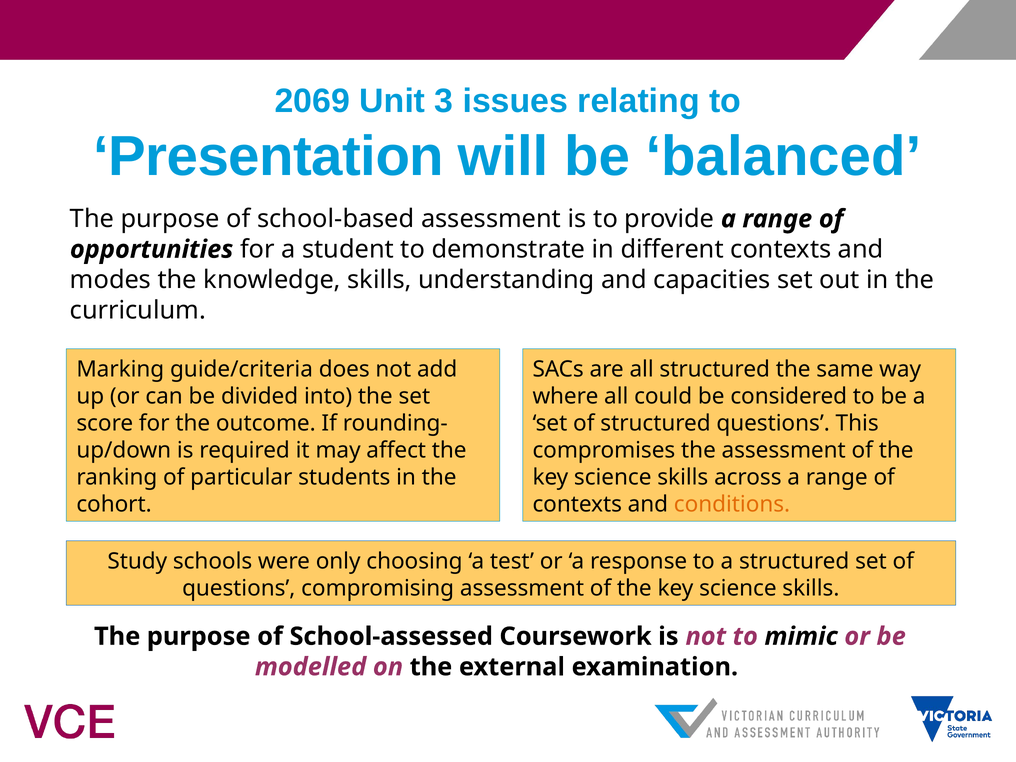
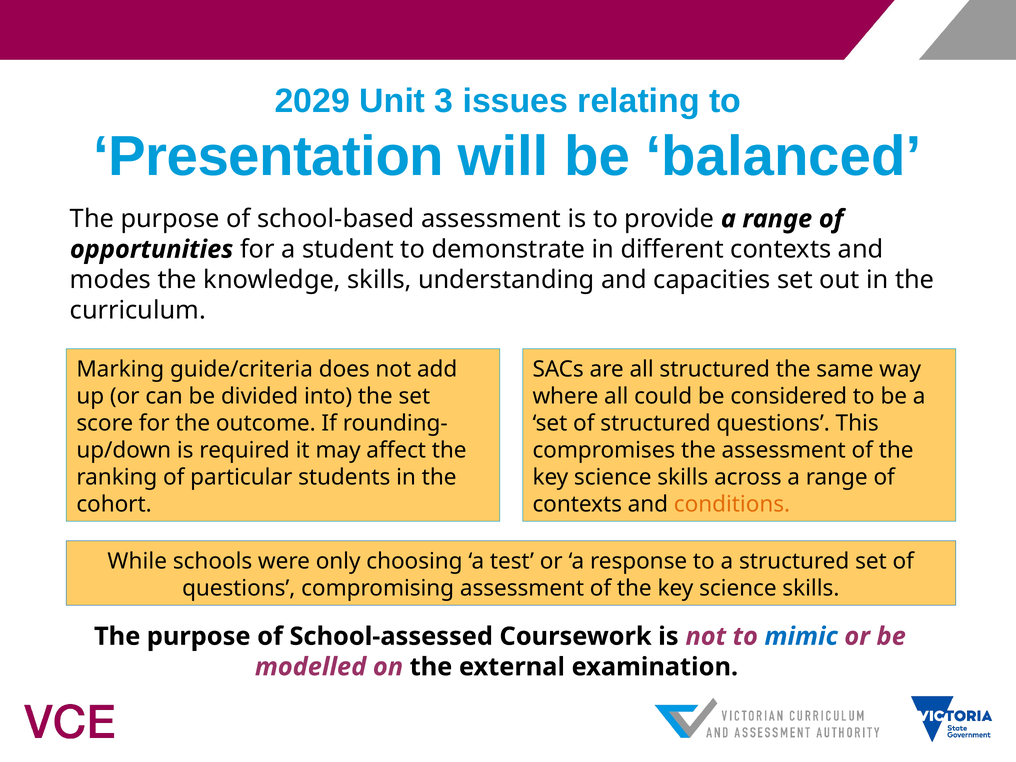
2069: 2069 -> 2029 (312, 101)
Study: Study -> While (137, 561)
mimic colour: black -> blue (801, 636)
